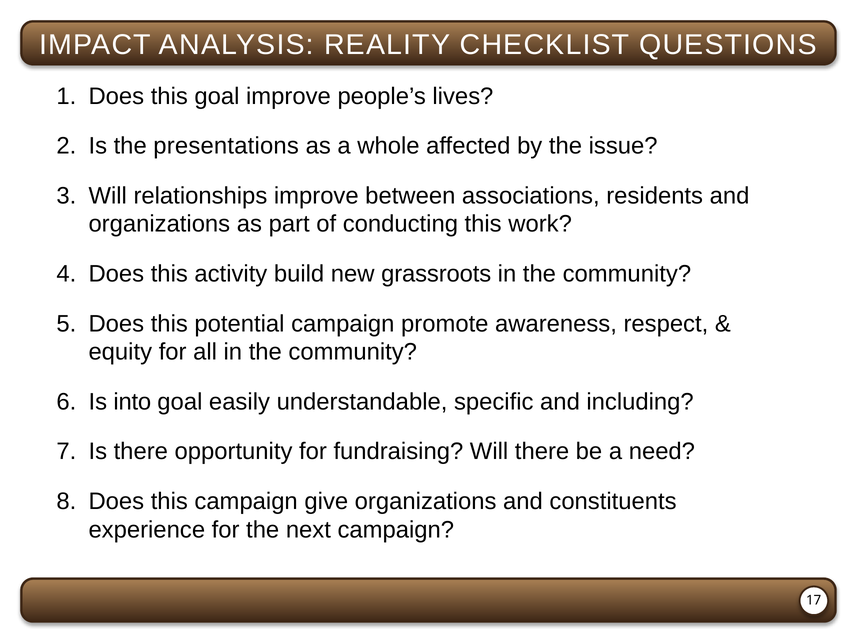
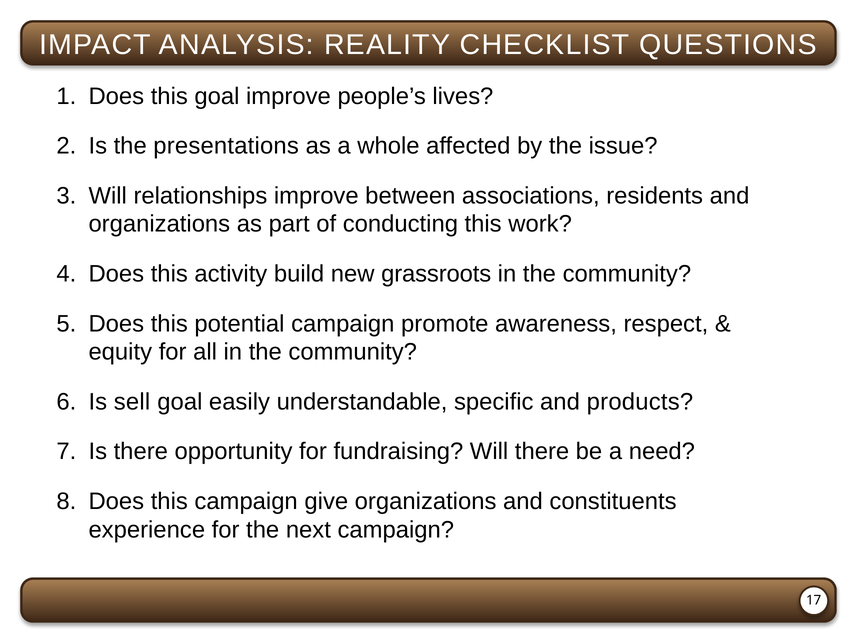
into: into -> sell (132, 402)
including: including -> products (640, 402)
